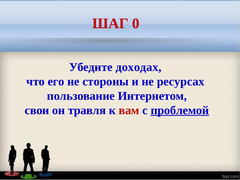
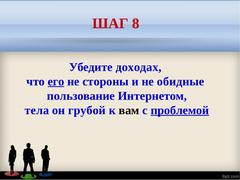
0: 0 -> 8 (136, 24)
его underline: none -> present (56, 81)
ресурсах: ресурсах -> обидные (181, 81)
свои: свои -> тела (37, 110)
травля: травля -> грубой (87, 110)
вам colour: red -> black (129, 110)
